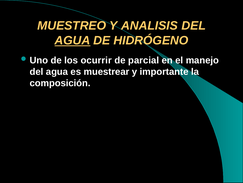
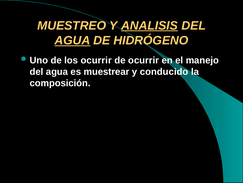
ANALISIS underline: none -> present (150, 25)
de parcial: parcial -> ocurrir (144, 60)
importante: importante -> conducido (164, 72)
